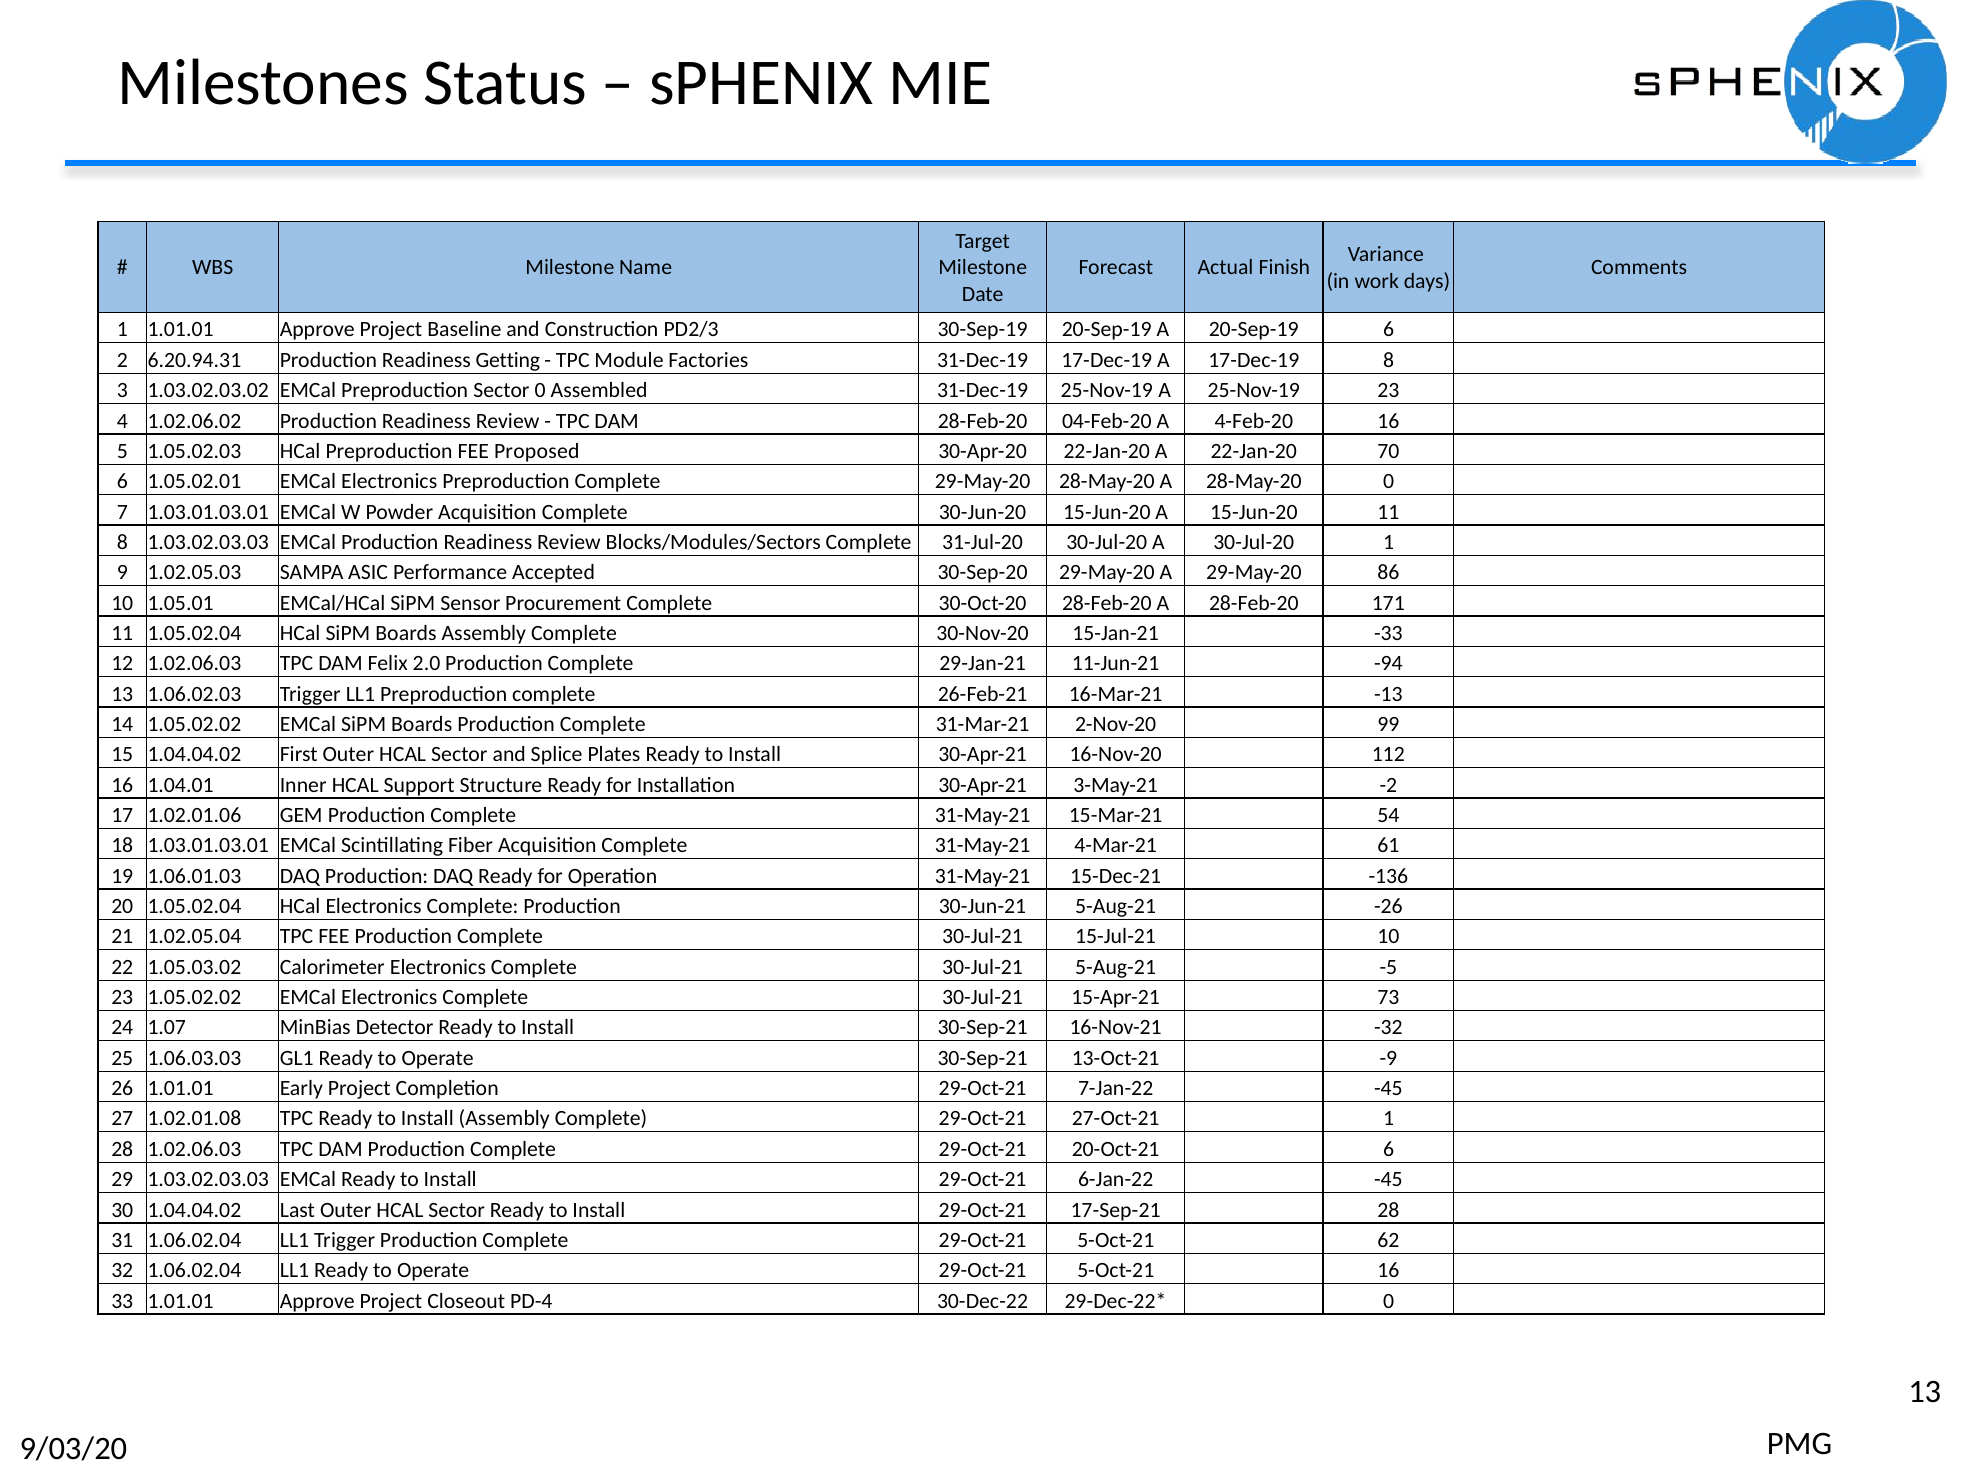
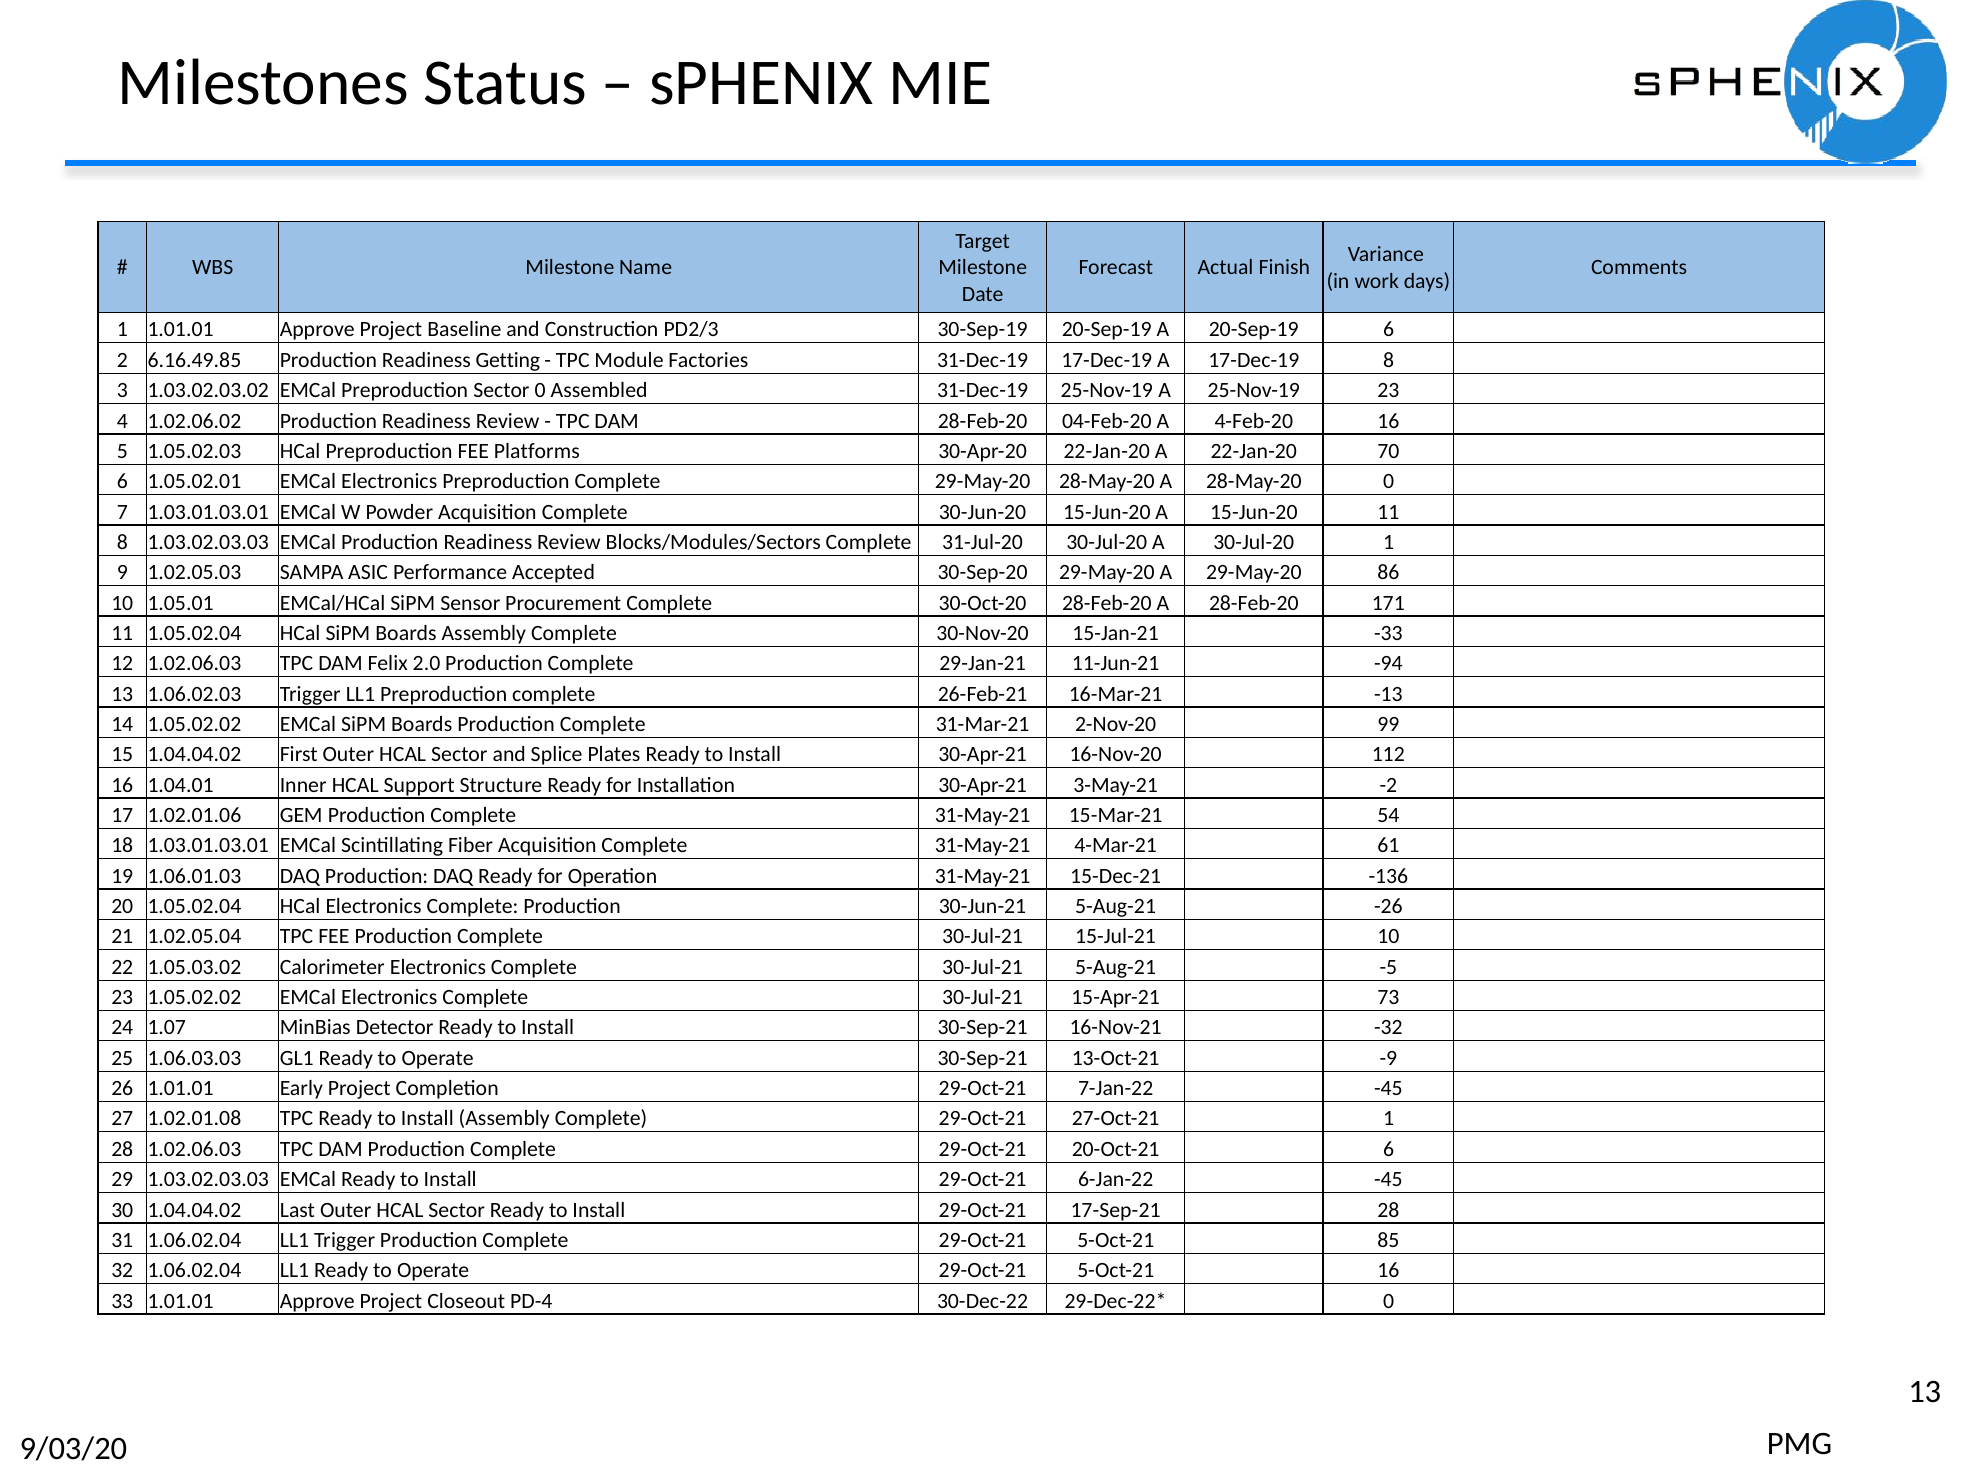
6.20.94.31: 6.20.94.31 -> 6.16.49.85 (194, 360)
Proposed: Proposed -> Platforms (537, 451)
62: 62 -> 85 (1388, 1240)
